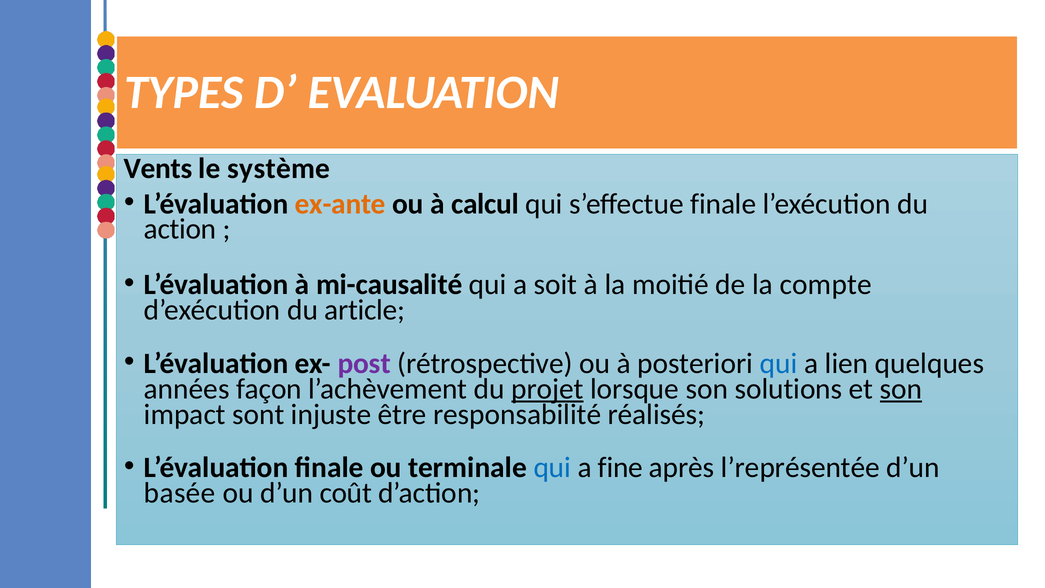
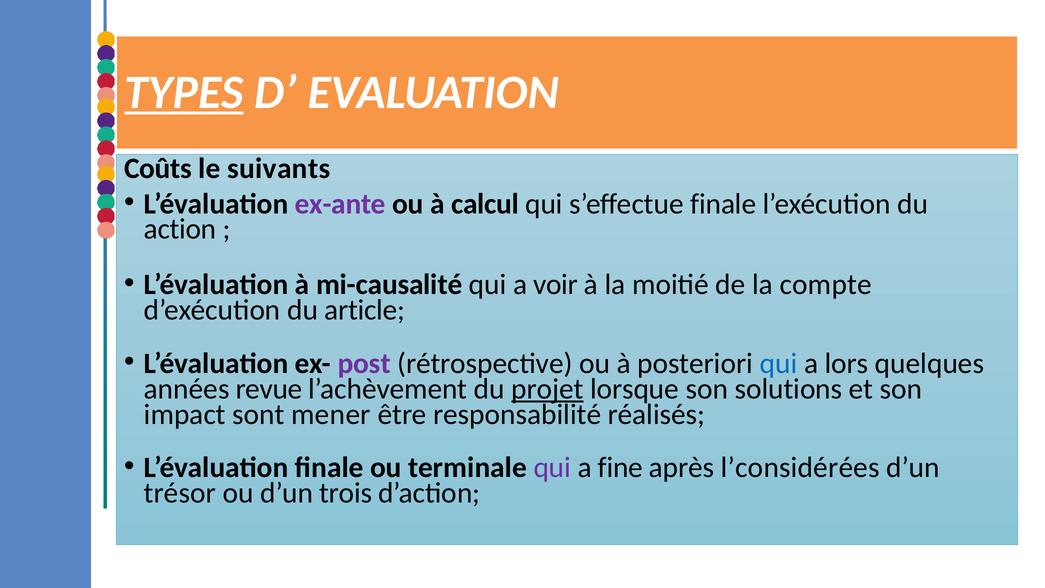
TYPES underline: none -> present (184, 92)
Vents: Vents -> Coûts (158, 169)
système: système -> suivants (279, 169)
ex-ante colour: orange -> purple (340, 204)
soit: soit -> voir (556, 285)
lien: lien -> lors (847, 363)
façon: façon -> revue (269, 389)
son underline: present -> none (901, 389)
injuste: injuste -> mener (331, 414)
qui colour: blue -> purple (552, 468)
l’représentée: l’représentée -> l’considérées (800, 468)
basée: basée -> trésor (180, 493)
coût: coût -> trois (346, 493)
